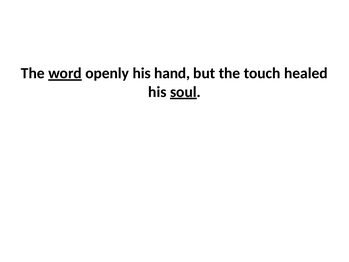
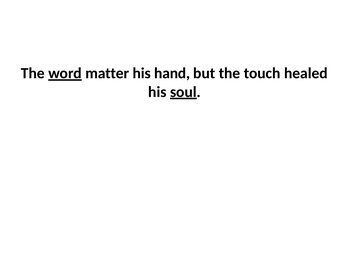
openly: openly -> matter (107, 73)
